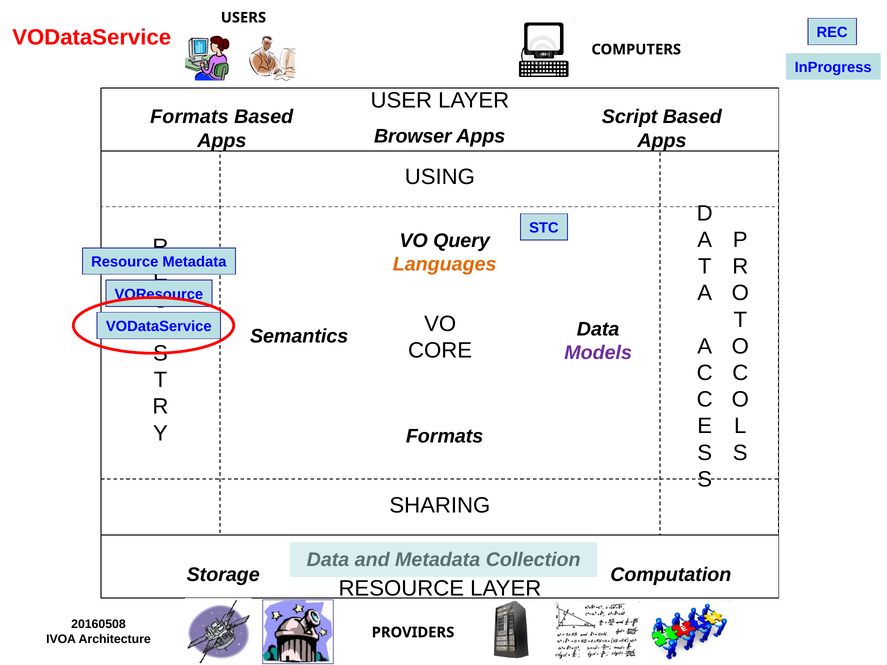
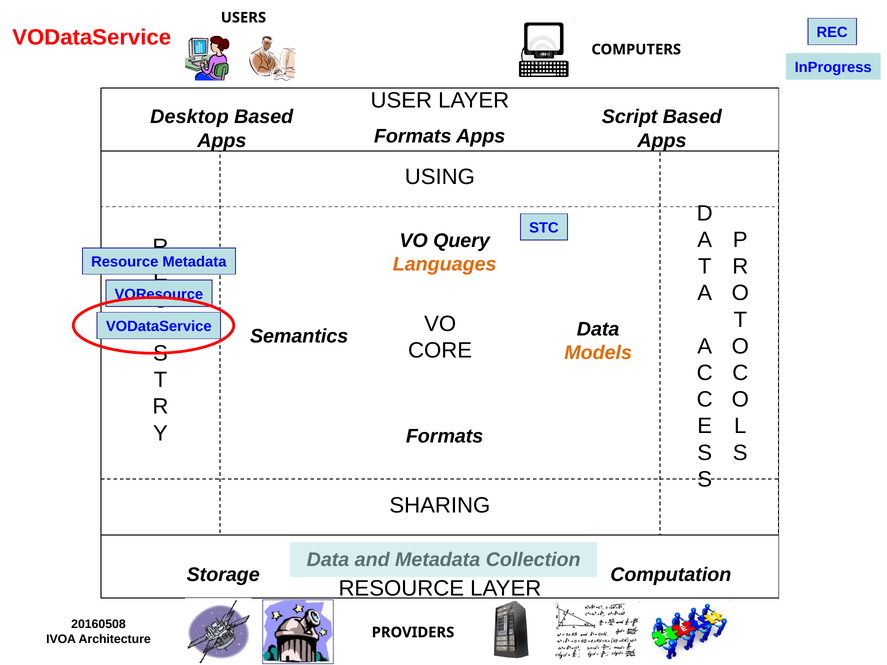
Formats: Formats -> Desktop (189, 117)
Browser: Browser -> Formats (413, 136)
Models colour: purple -> orange (598, 353)
